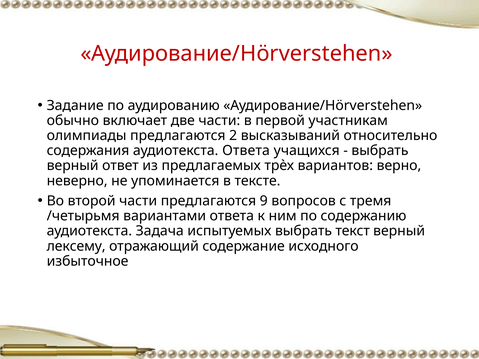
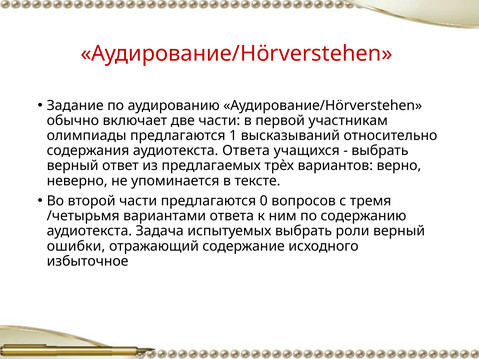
2: 2 -> 1 (233, 136)
9: 9 -> 0 (264, 201)
текст: текст -> роли (353, 231)
лексему: лексему -> ошибки (76, 246)
